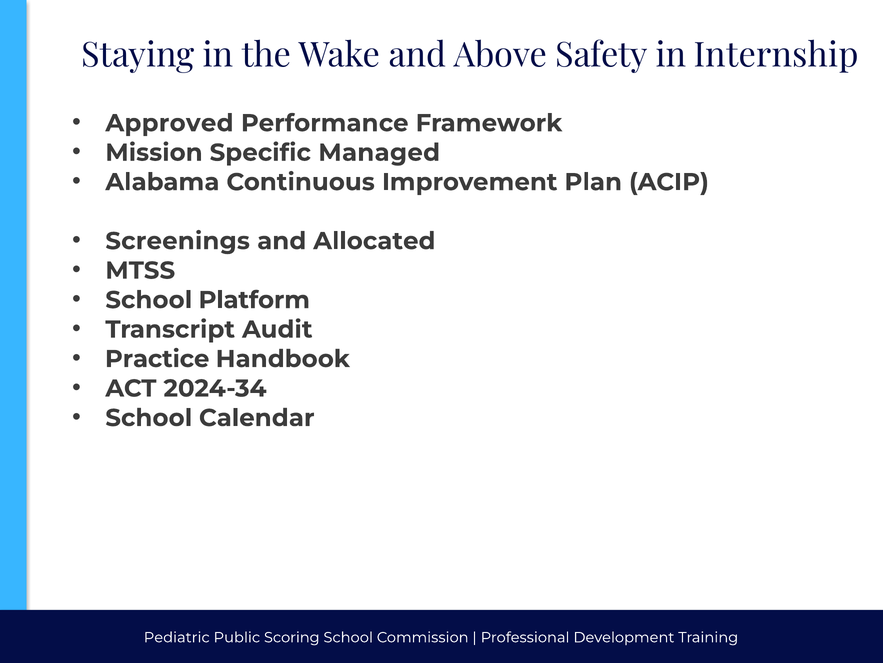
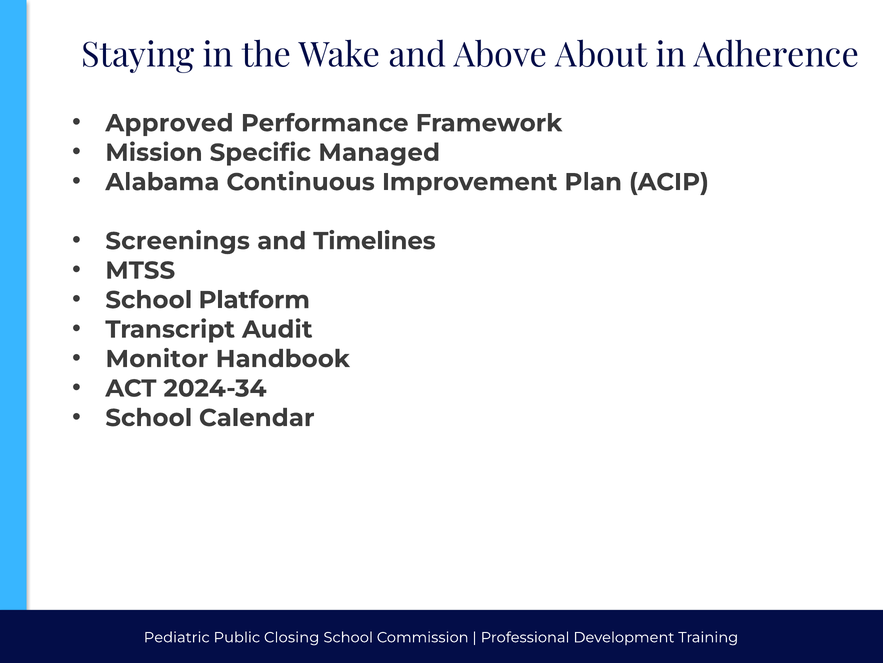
Safety: Safety -> About (601, 55)
Internship: Internship -> Adherence (776, 55)
Allocated: Allocated -> Timelines (374, 241)
Practice: Practice -> Monitor (157, 359)
Scoring: Scoring -> Closing (292, 637)
